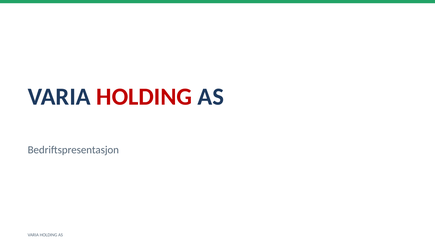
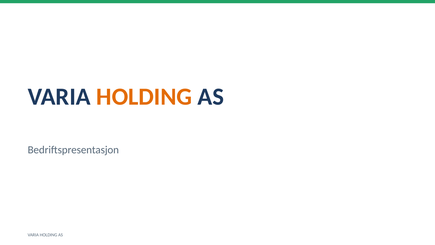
HOLDING colour: red -> orange (144, 96)
